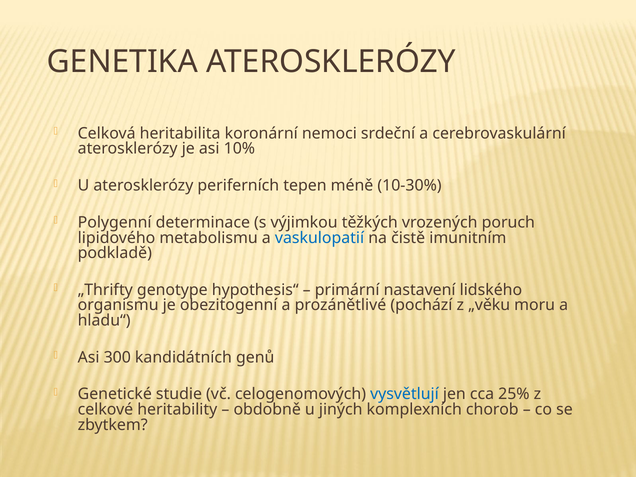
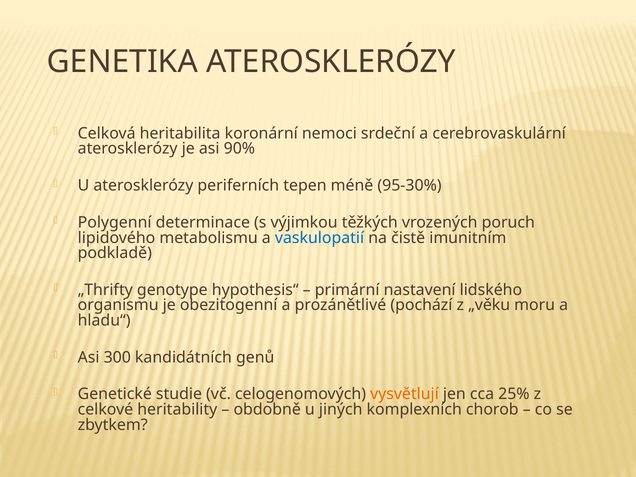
10%: 10% -> 90% (239, 149)
10-30%: 10-30% -> 95-30% (410, 186)
vysvětlují colour: blue -> orange (404, 394)
